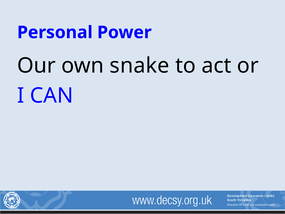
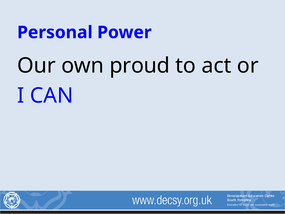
snake: snake -> proud (140, 66)
